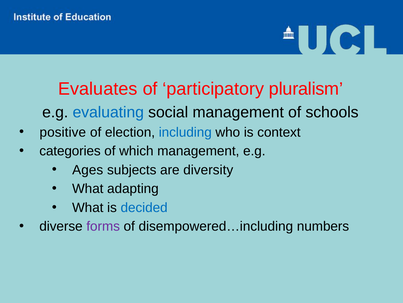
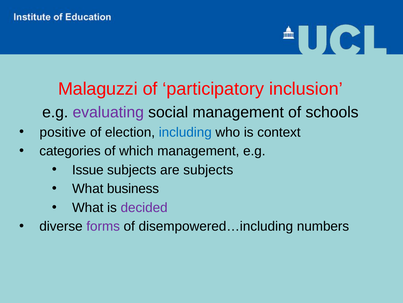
Evaluates: Evaluates -> Malaguzzi (98, 89)
pluralism: pluralism -> inclusion (306, 89)
evaluating colour: blue -> purple (108, 112)
Ages: Ages -> Issue (88, 170)
are diversity: diversity -> subjects (208, 170)
adapting: adapting -> business (133, 188)
decided colour: blue -> purple (144, 207)
